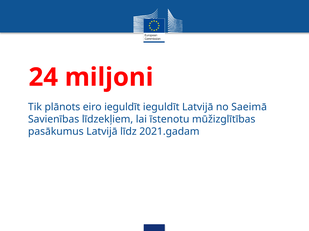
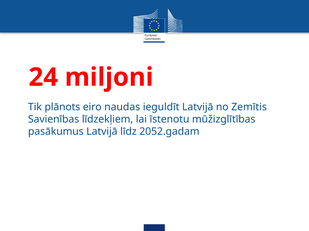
eiro ieguldīt: ieguldīt -> naudas (122, 107)
Saeimā: Saeimā -> Zemītis (249, 107)
2021.gadam: 2021.gadam -> 2052.gadam (169, 132)
